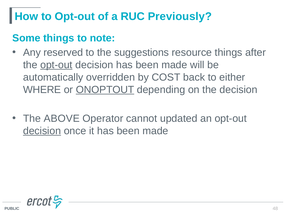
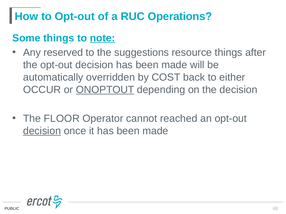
Previously: Previously -> Operations (180, 16)
note underline: none -> present (102, 38)
opt-out underline: present -> none (56, 65)
WHERE: WHERE -> OCCUR (42, 90)
ABOVE: ABOVE -> FLOOR (62, 119)
updated: updated -> reached (179, 119)
